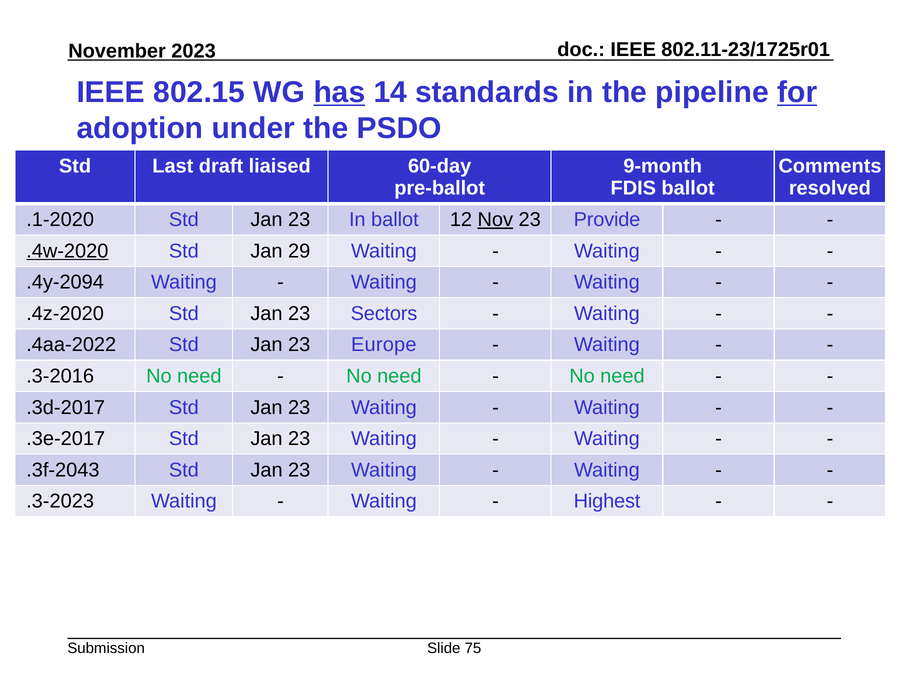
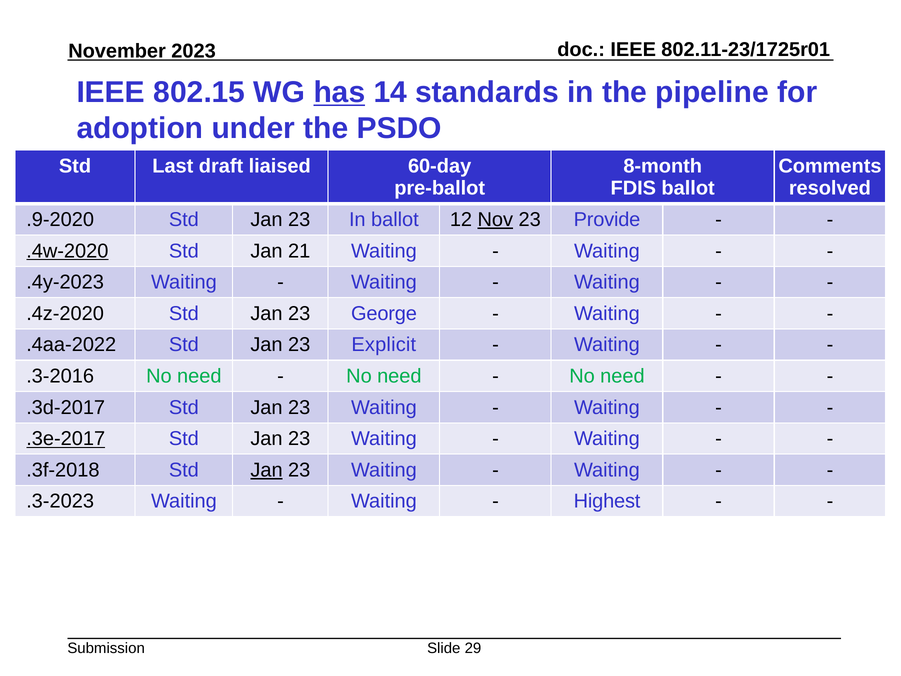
for underline: present -> none (797, 92)
9-month: 9-month -> 8-month (663, 166)
.1-2020: .1-2020 -> .9-2020 (60, 220)
29: 29 -> 21 (299, 251)
.4y-2094: .4y-2094 -> .4y-2023 (65, 282)
Sectors: Sectors -> George (384, 313)
Europe: Europe -> Explicit (384, 345)
.3e-2017 underline: none -> present (66, 439)
.3f-2043: .3f-2043 -> .3f-2018 (63, 470)
Jan underline: none -> present (267, 470)
75: 75 -> 29 (473, 648)
